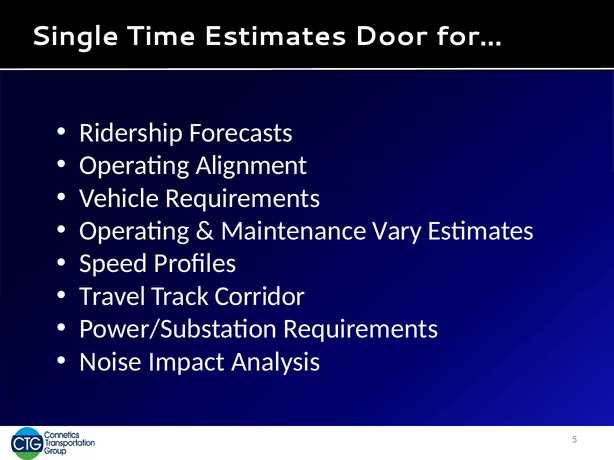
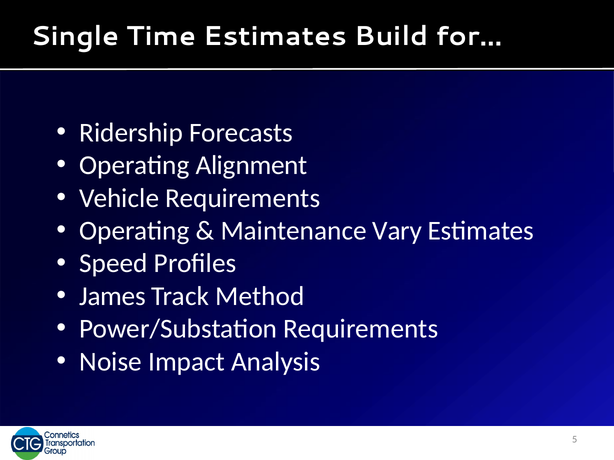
Door: Door -> Build (391, 36)
Travel: Travel -> James (112, 296)
Corridor: Corridor -> Method (260, 296)
